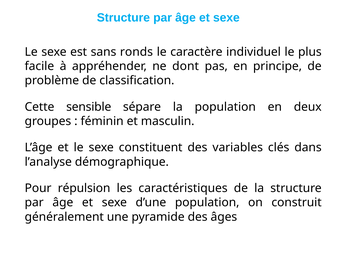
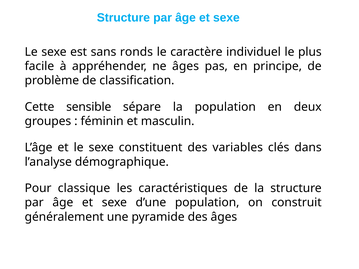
ne dont: dont -> âges (186, 66)
répulsion: répulsion -> classique (84, 188)
